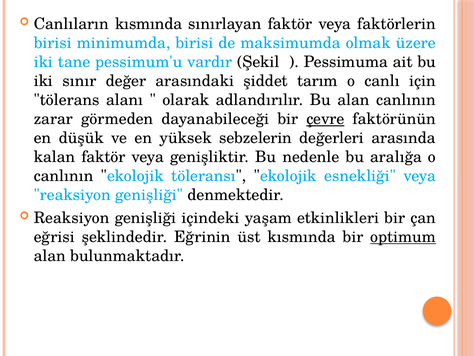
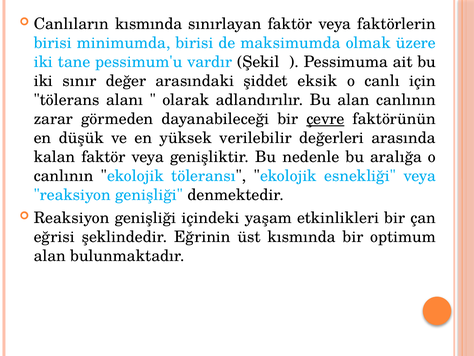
tarım: tarım -> eksik (317, 81)
sebzelerin: sebzelerin -> verilebilir (256, 138)
optimum underline: present -> none (403, 237)
